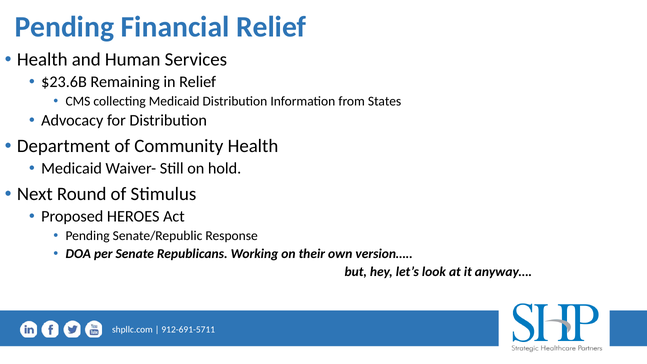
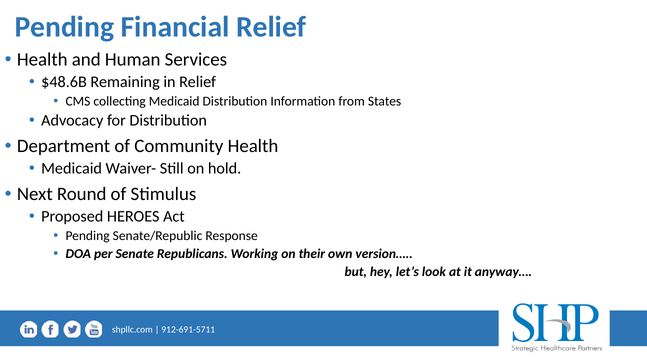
$23.6B: $23.6B -> $48.6B (64, 82)
